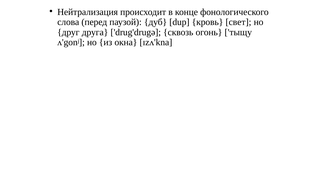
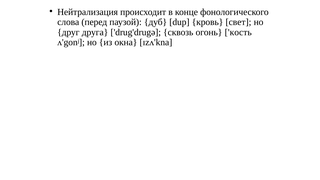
тыщу: тыщу -> кость (238, 32)
